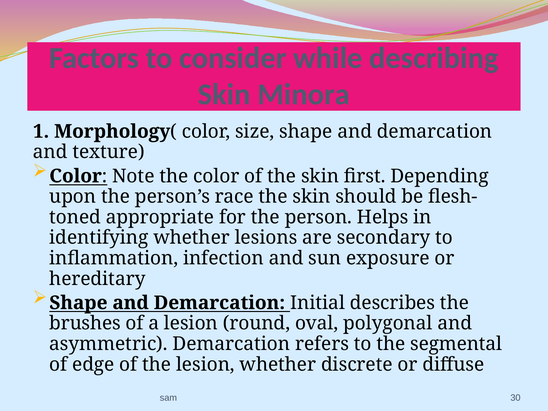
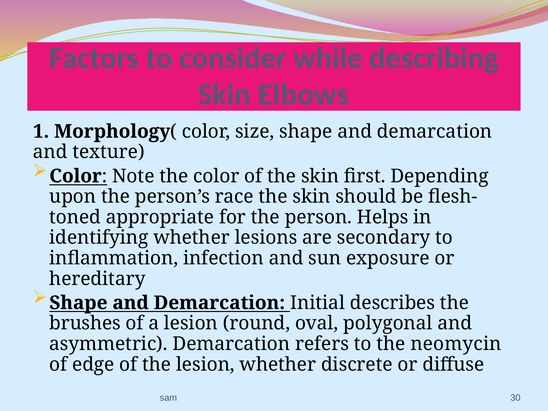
Minora: Minora -> Elbows (303, 95)
segmental: segmental -> neomycin (456, 344)
